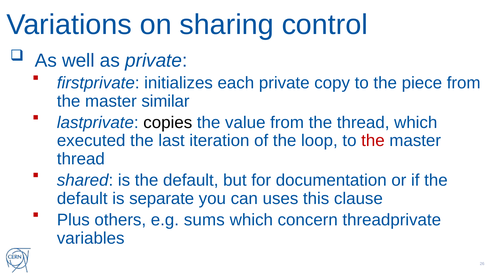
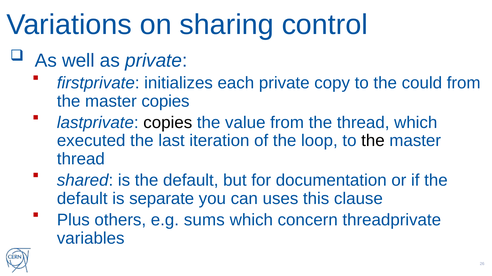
piece: piece -> could (422, 83)
master similar: similar -> copies (165, 101)
the colour: red -> black (373, 141)
